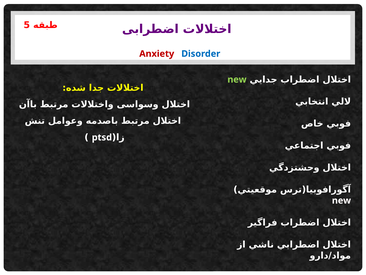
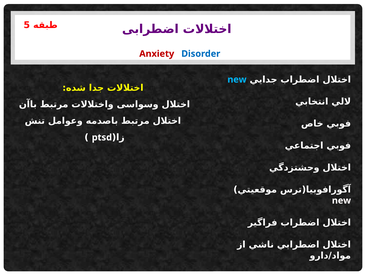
new colour: light green -> light blue (237, 79)
